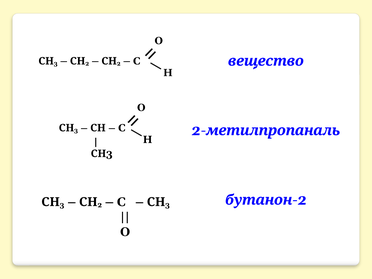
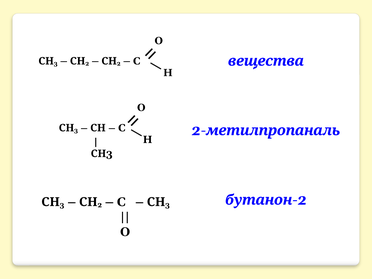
вещество: вещество -> вещества (266, 61)
